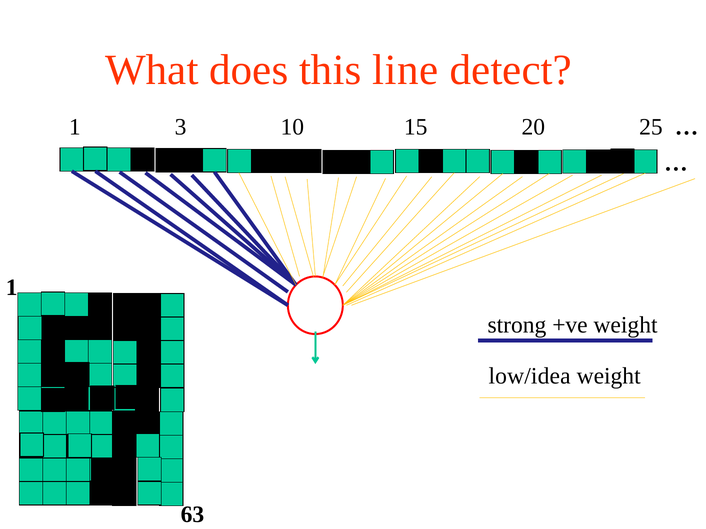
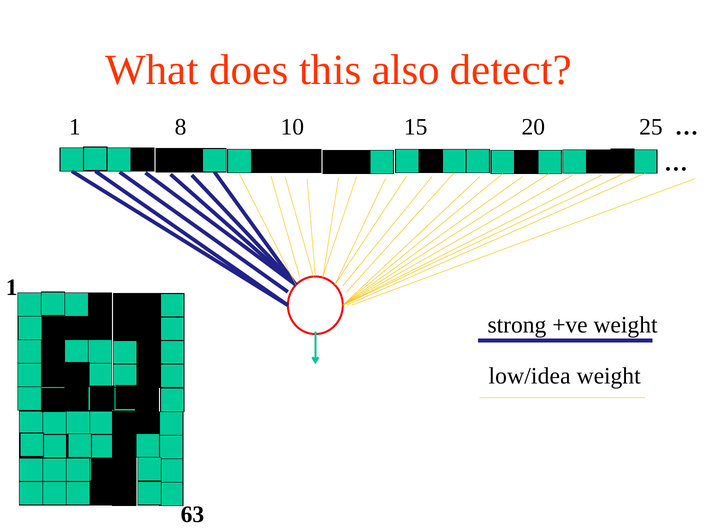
line: line -> also (406, 70)
3: 3 -> 8 (181, 127)
